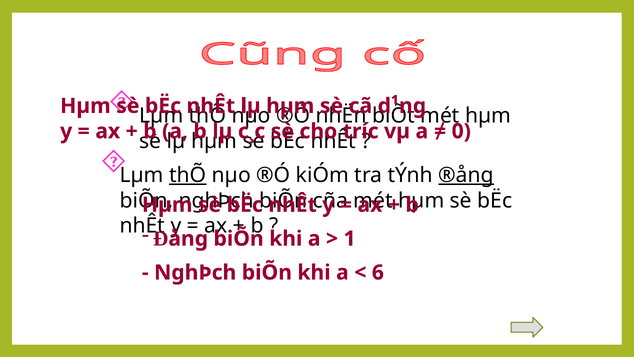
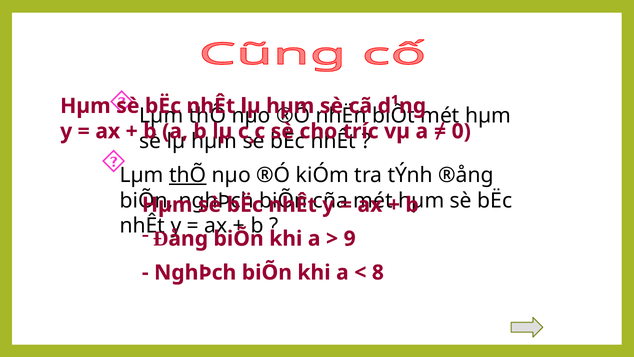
®ång underline: present -> none (466, 175)
1: 1 -> 9 (350, 238)
6: 6 -> 8 (378, 272)
